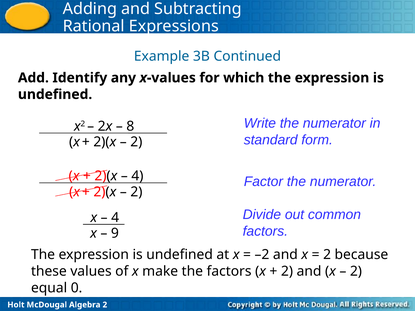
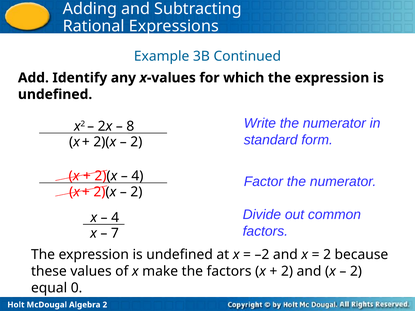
9: 9 -> 7 (115, 234)
